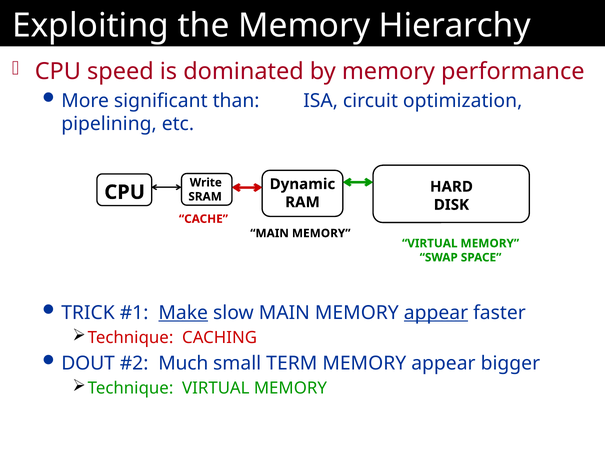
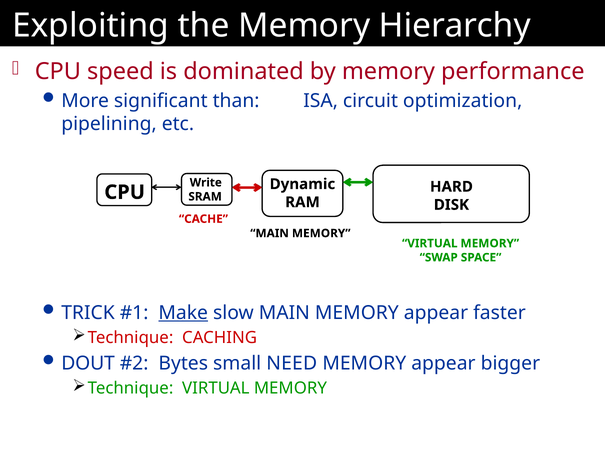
appear underline: present -> none (436, 313)
Much: Much -> Bytes (183, 364)
TERM: TERM -> NEED (292, 364)
